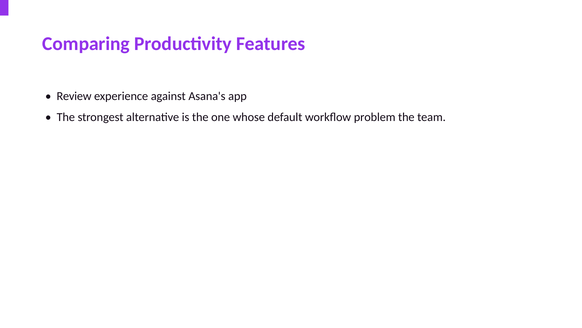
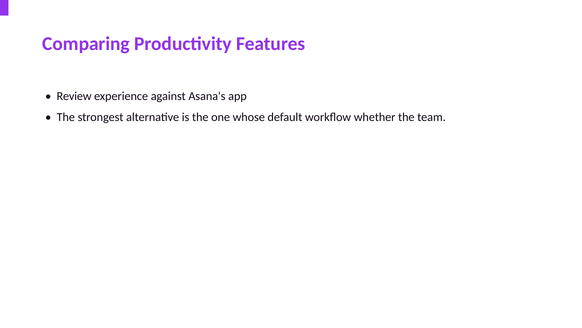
problem: problem -> whether (375, 117)
